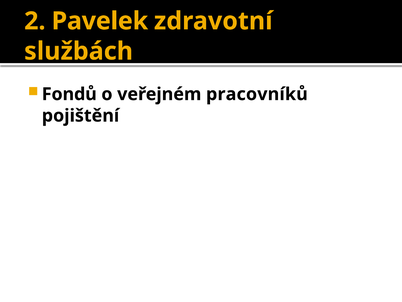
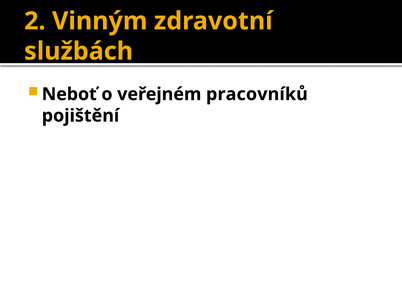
Pavelek: Pavelek -> Vinným (100, 21)
Fondů: Fondů -> Neboť (69, 94)
